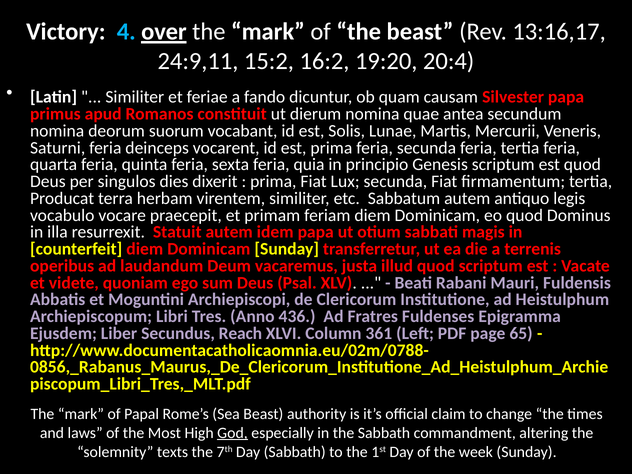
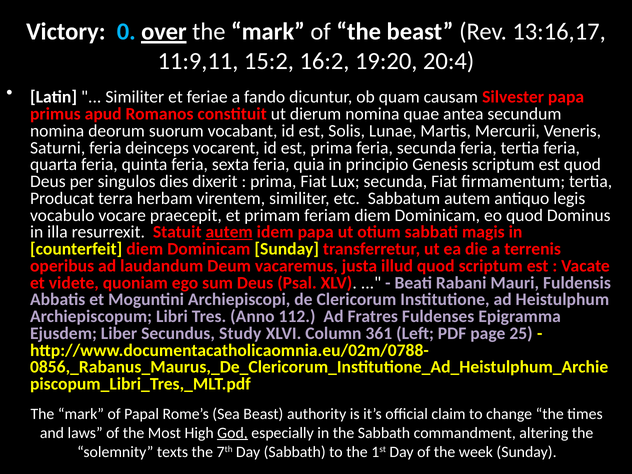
4: 4 -> 0 (126, 32)
24:9,11: 24:9,11 -> 11:9,11 (198, 61)
autem underline: none -> present (229, 232)
436: 436 -> 112 (297, 316)
Reach: Reach -> Study (240, 333)
65: 65 -> 25 (521, 333)
